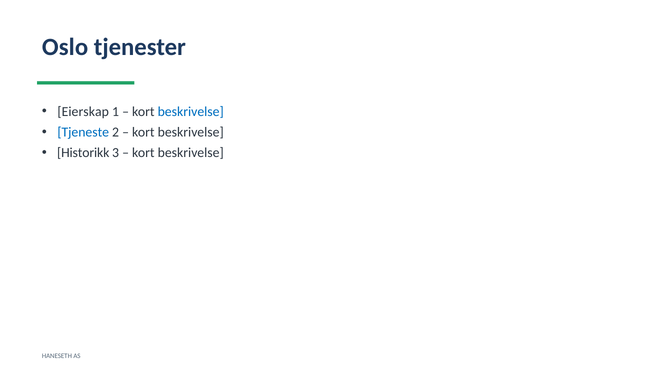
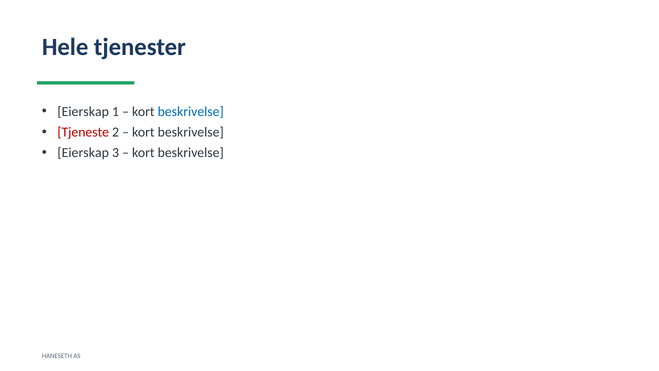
Oslo: Oslo -> Hele (65, 47)
Tjeneste colour: blue -> red (83, 132)
Historikk: Historikk -> Eierskap (83, 153)
